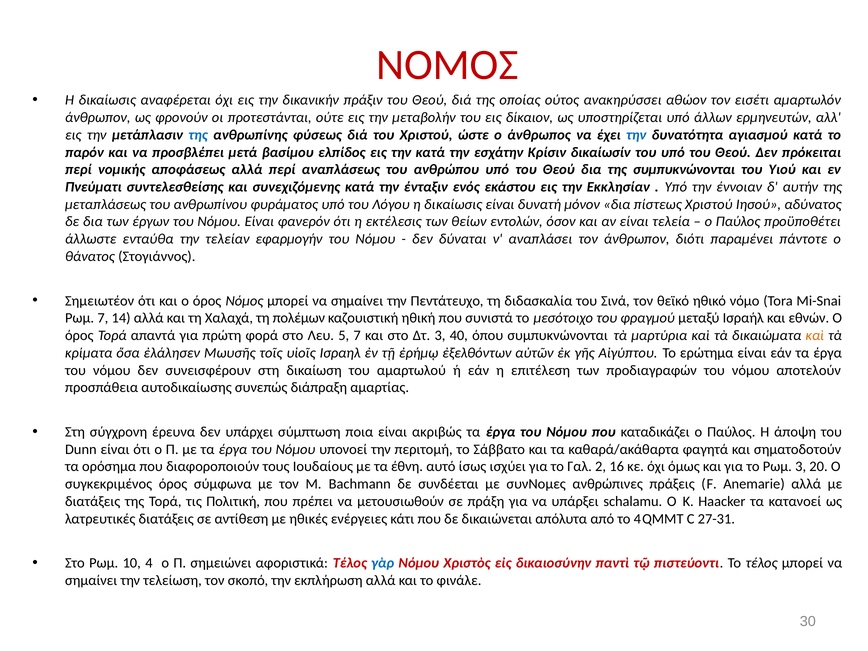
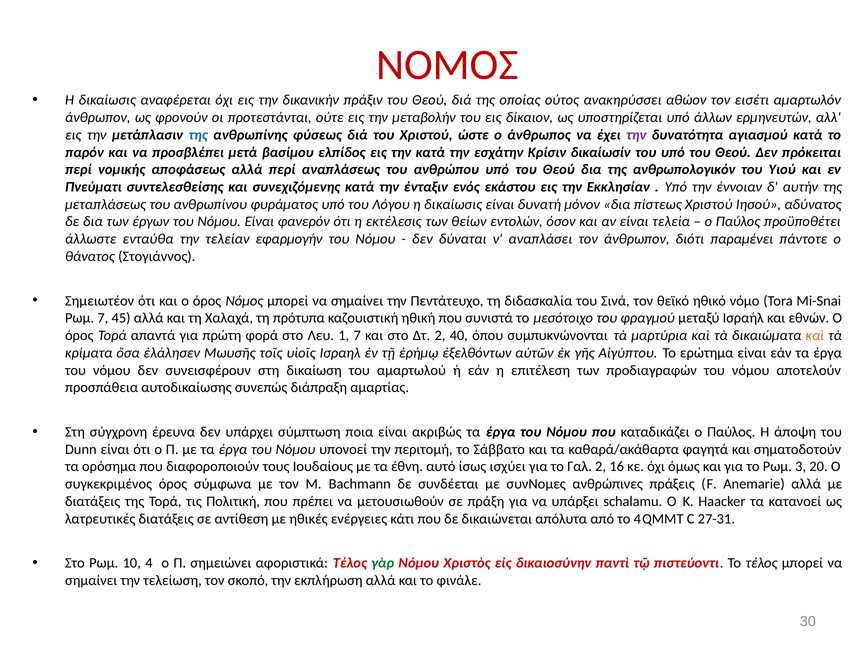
την colour: blue -> purple (636, 135)
της συμπυκνώνονται: συμπυκνώνονται -> ανθρωπολογικόν (684, 170)
14: 14 -> 45 (121, 318)
πολέμων: πολέμων -> πρότυπα (299, 318)
5: 5 -> 1 (344, 336)
Δτ 3: 3 -> 2 (440, 336)
γὰρ colour: blue -> green (383, 563)
